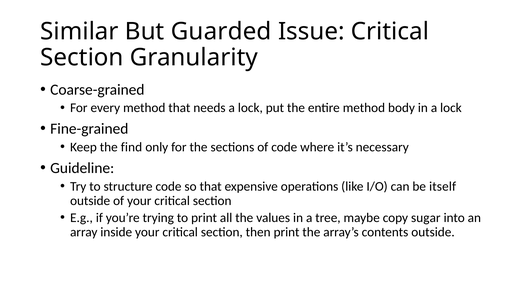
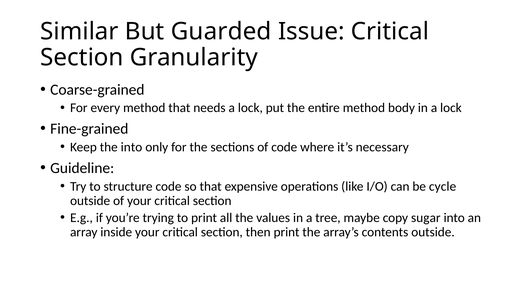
the find: find -> into (132, 147)
itself: itself -> cycle (443, 186)
